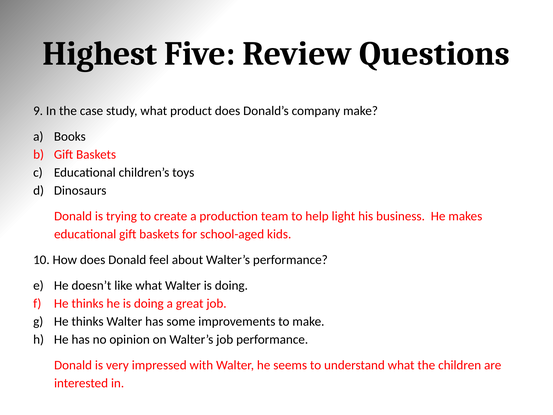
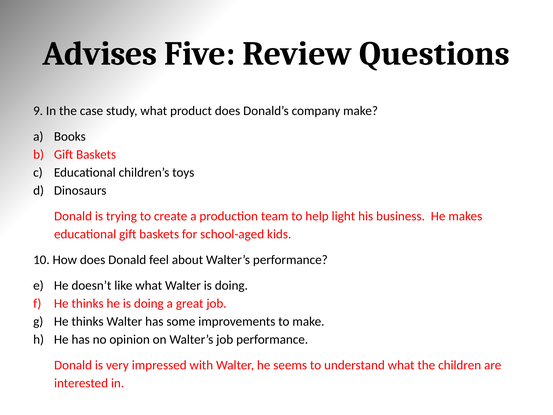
Highest: Highest -> Advises (100, 54)
